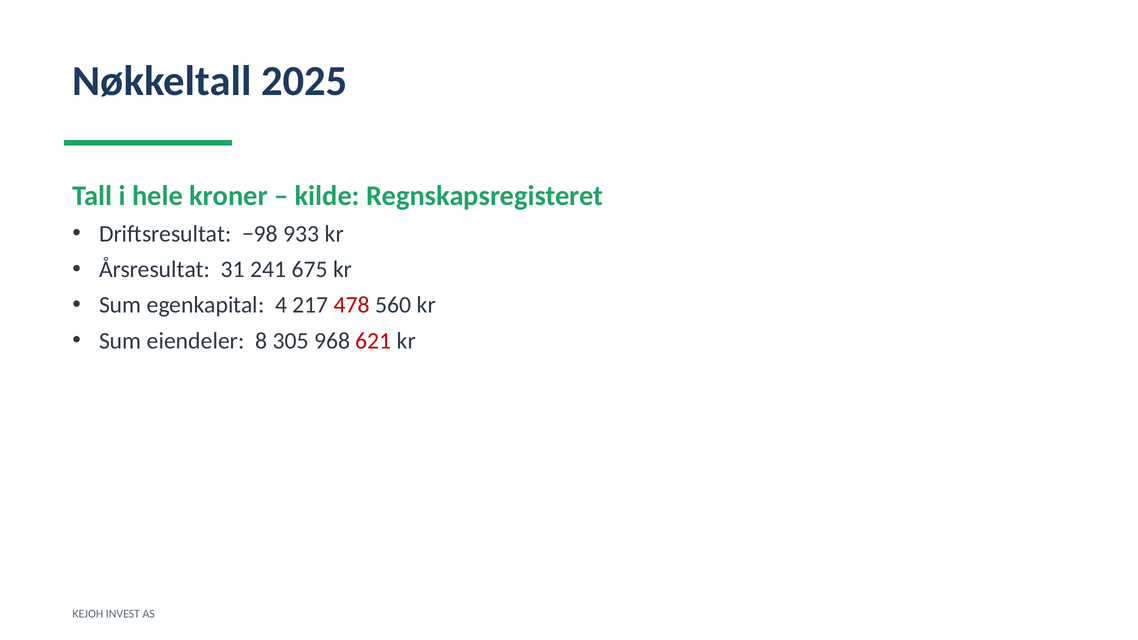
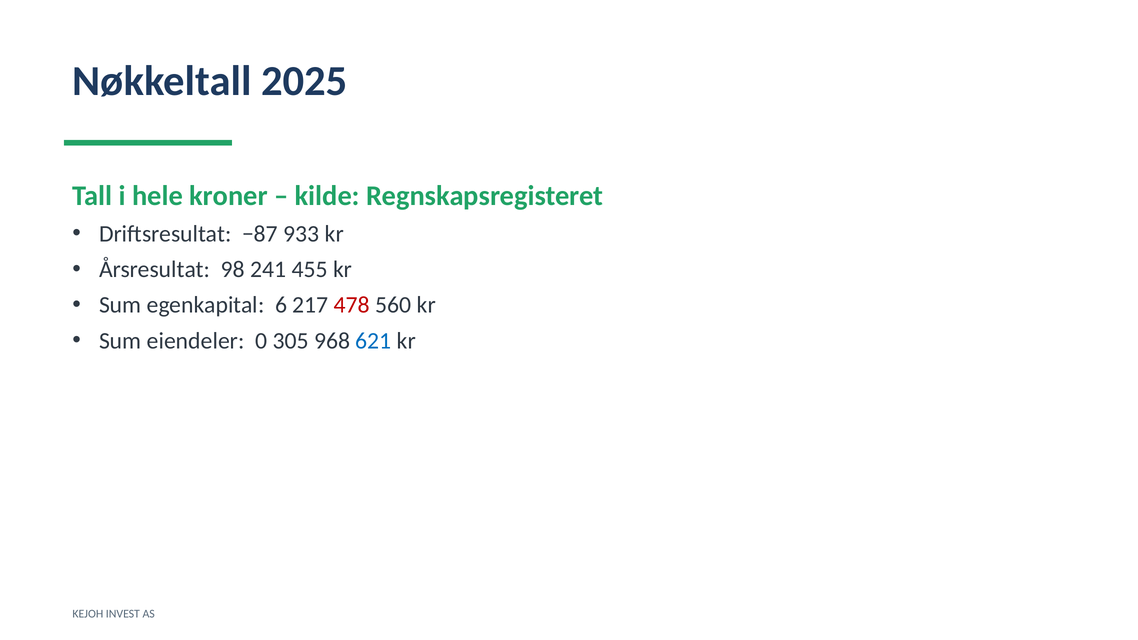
−98: −98 -> −87 (260, 234)
31: 31 -> 98 (233, 270)
675: 675 -> 455 (310, 270)
4: 4 -> 6 (281, 305)
8: 8 -> 0 (261, 341)
621 colour: red -> blue (373, 341)
